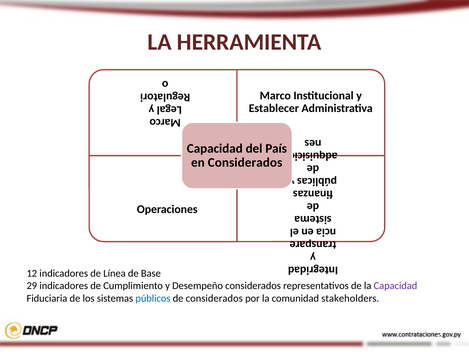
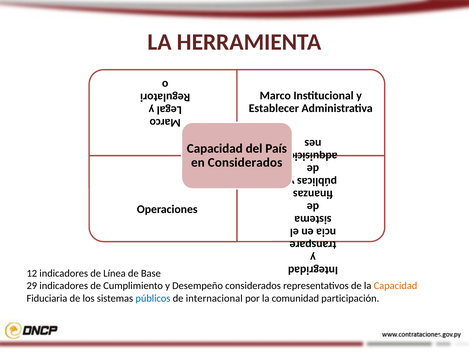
Capacidad colour: purple -> orange (395, 286)
de considerados: considerados -> internacional (214, 298)
stakeholders: stakeholders -> participación (350, 298)
